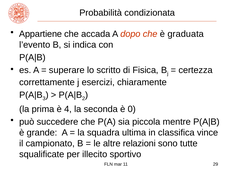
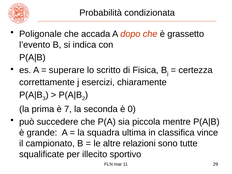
Appartiene: Appartiene -> Poligonale (40, 34)
graduata: graduata -> grassetto (186, 34)
4: 4 -> 7 (68, 109)
